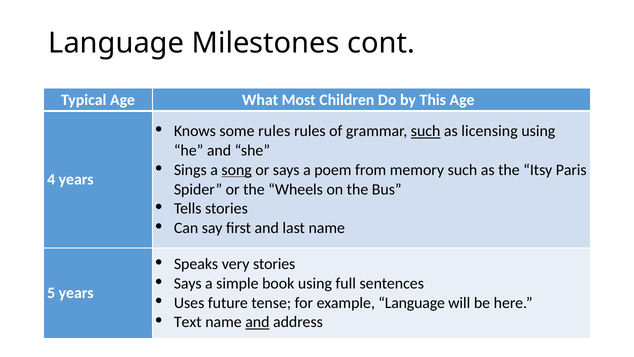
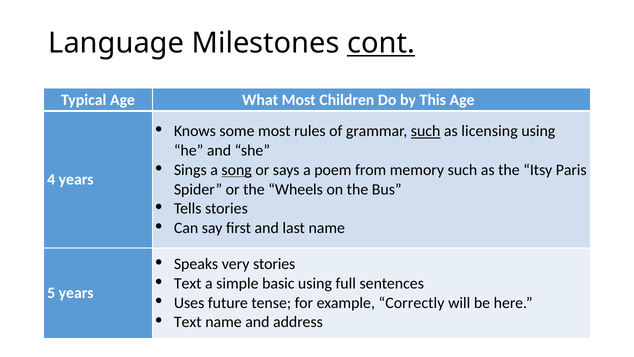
cont underline: none -> present (381, 43)
some rules: rules -> most (274, 131)
Says: Says -> Text (188, 283)
book: book -> basic (278, 283)
example Language: Language -> Correctly (411, 303)
and underline: present -> none (257, 322)
